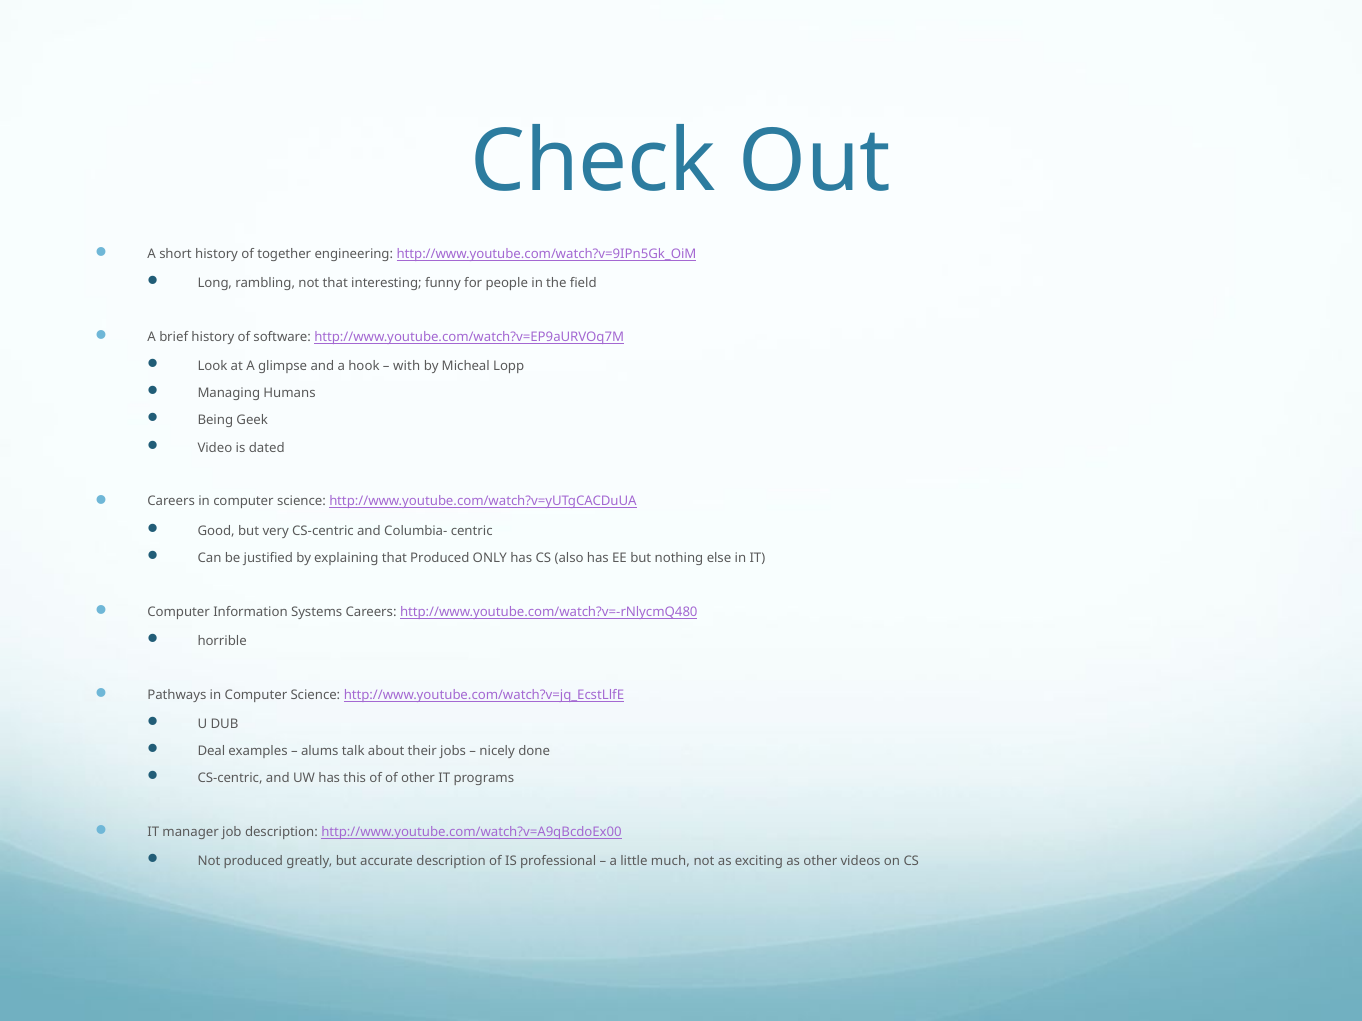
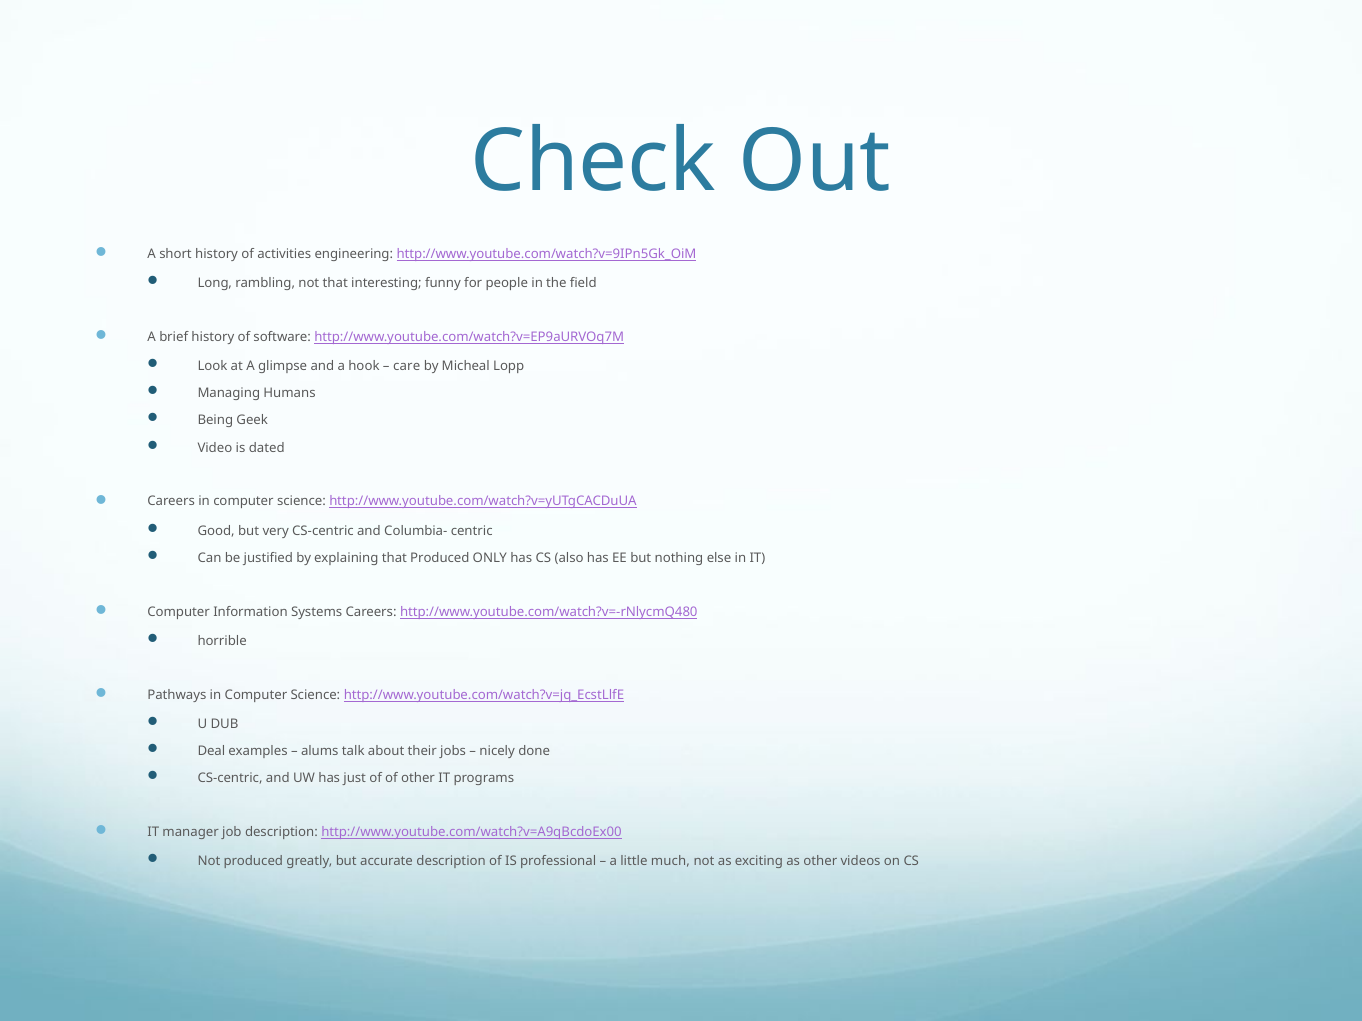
together: together -> activities (284, 254)
with: with -> care (407, 366)
this: this -> just (355, 779)
